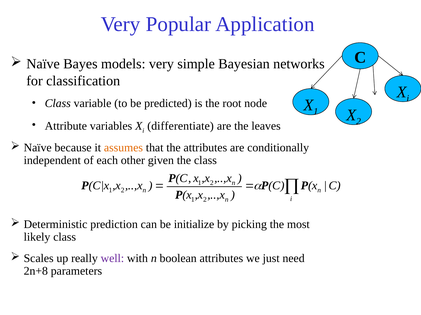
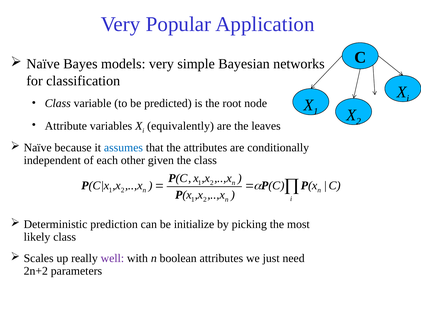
differentiate: differentiate -> equivalently (181, 126)
assumes colour: orange -> blue (123, 148)
2n+8: 2n+8 -> 2n+2 (36, 271)
